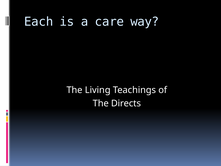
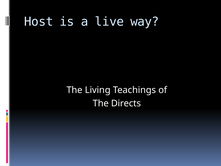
Each: Each -> Host (39, 22)
care: care -> live (109, 22)
